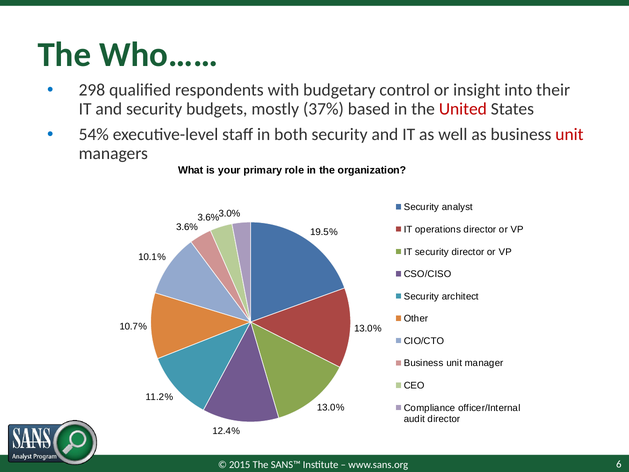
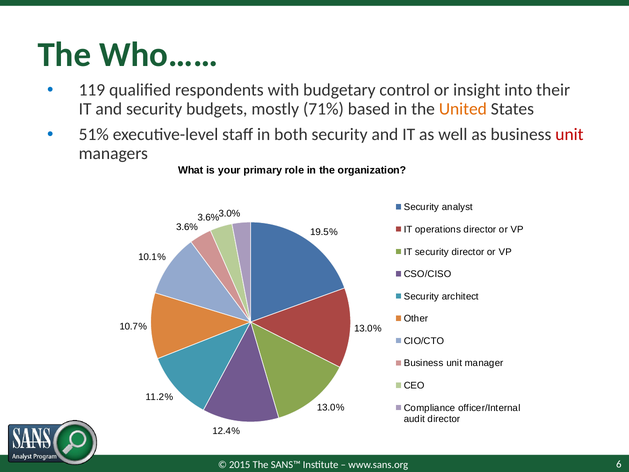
298: 298 -> 119 (92, 90)
37%: 37% -> 71% (323, 109)
United colour: red -> orange (463, 109)
54%: 54% -> 51% (94, 135)
